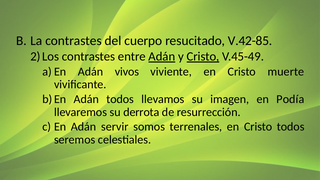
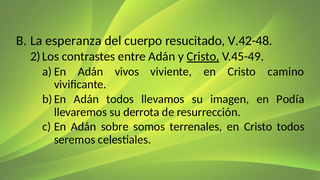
La contrastes: contrastes -> esperanza (73, 41)
V.42-85: V.42-85 -> V.42-48 (250, 41)
Adán underline: present -> none (162, 57)
muerte: muerte -> camino (286, 72)
servir: servir -> sobre (115, 127)
